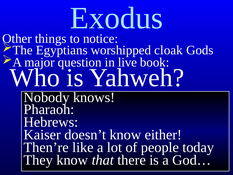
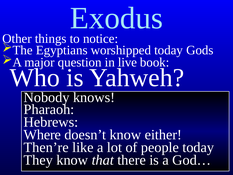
worshipped cloak: cloak -> today (169, 50)
Kaiser: Kaiser -> Where (42, 135)
